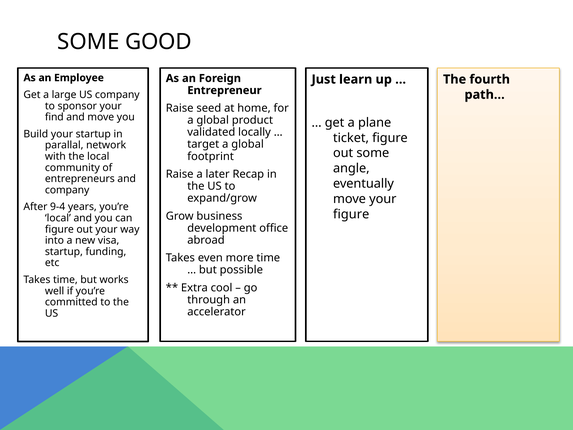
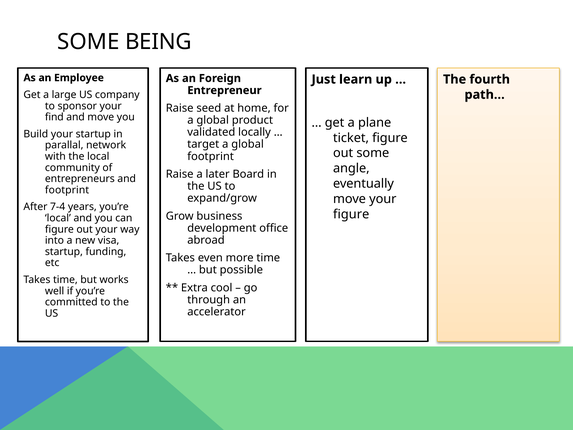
GOOD: GOOD -> BEING (158, 42)
Recap: Recap -> Board (248, 174)
company: company -> footprint (67, 190)
9-4: 9-4 -> 7-4 (58, 207)
